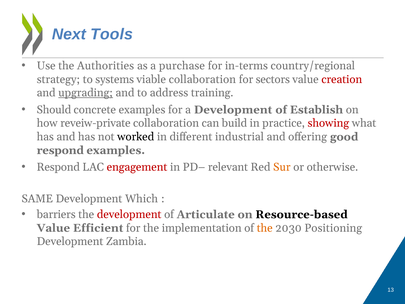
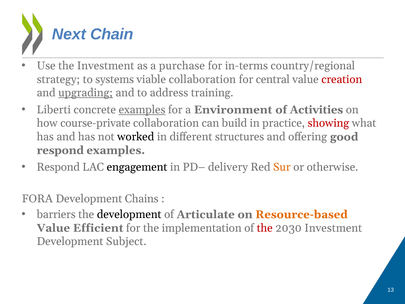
Tools: Tools -> Chain (112, 34)
the Authorities: Authorities -> Investment (106, 66)
sectors: sectors -> central (273, 79)
Should: Should -> Liberti (54, 110)
examples underline: none -> present (142, 110)
a Development: Development -> Environment (233, 110)
Establish: Establish -> Activities (316, 110)
reveiw-private: reveiw-private -> course-private (95, 123)
industrial: industrial -> structures (240, 137)
engagement colour: red -> black (137, 167)
relevant: relevant -> delivery (228, 167)
SAME: SAME -> FORA (37, 199)
Which: Which -> Chains (142, 199)
development colour: red -> black (129, 214)
Resource-based colour: black -> orange (302, 214)
the colour: orange -> red (265, 228)
2030 Positioning: Positioning -> Investment (333, 228)
Zambia: Zambia -> Subject (126, 241)
